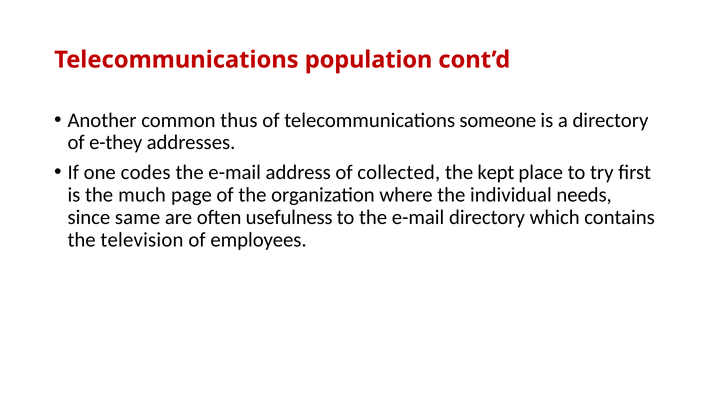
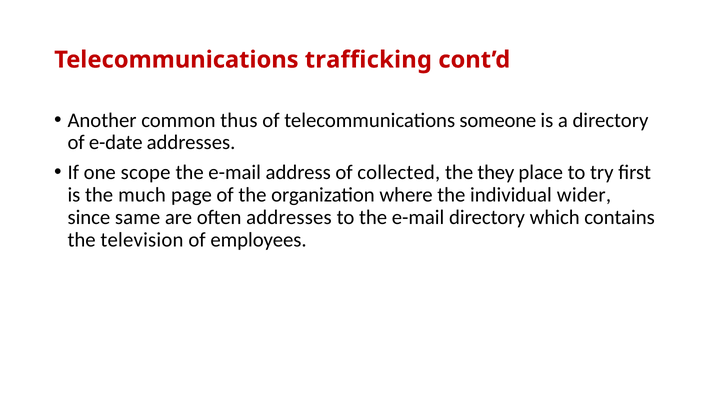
population: population -> trafficking (368, 60)
e-they: e-they -> e-date (116, 143)
codes: codes -> scope (146, 172)
kept: kept -> they (496, 172)
needs: needs -> wider (584, 195)
often usefulness: usefulness -> addresses (289, 217)
